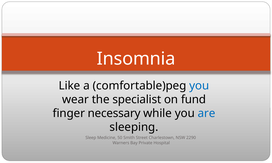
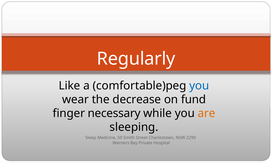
Insomnia: Insomnia -> Regularly (136, 59)
specialist: specialist -> decrease (137, 100)
are colour: blue -> orange (207, 113)
